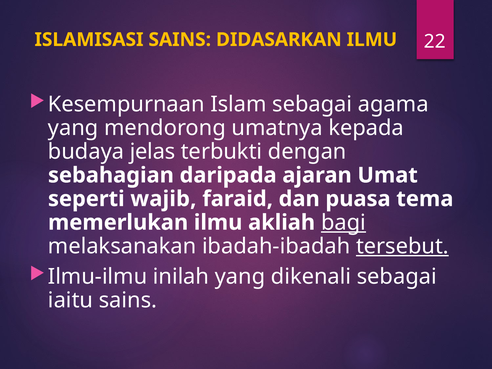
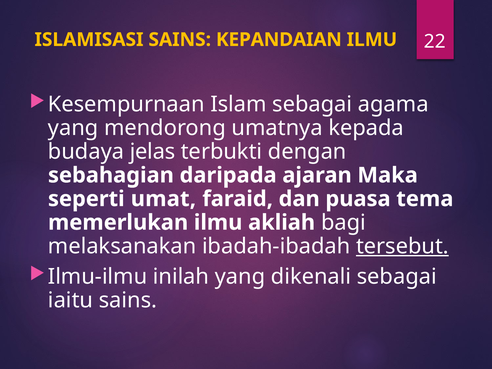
DIDASARKAN: DIDASARKAN -> KEPANDAIAN (279, 40)
Umat: Umat -> Maka (388, 175)
wajib: wajib -> umat (163, 199)
bagi underline: present -> none (343, 223)
